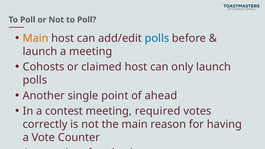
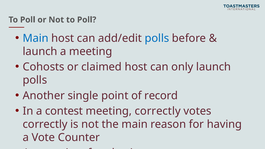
Main colour: orange -> blue (36, 38)
ahead: ahead -> record (161, 96)
meeting required: required -> correctly (158, 111)
